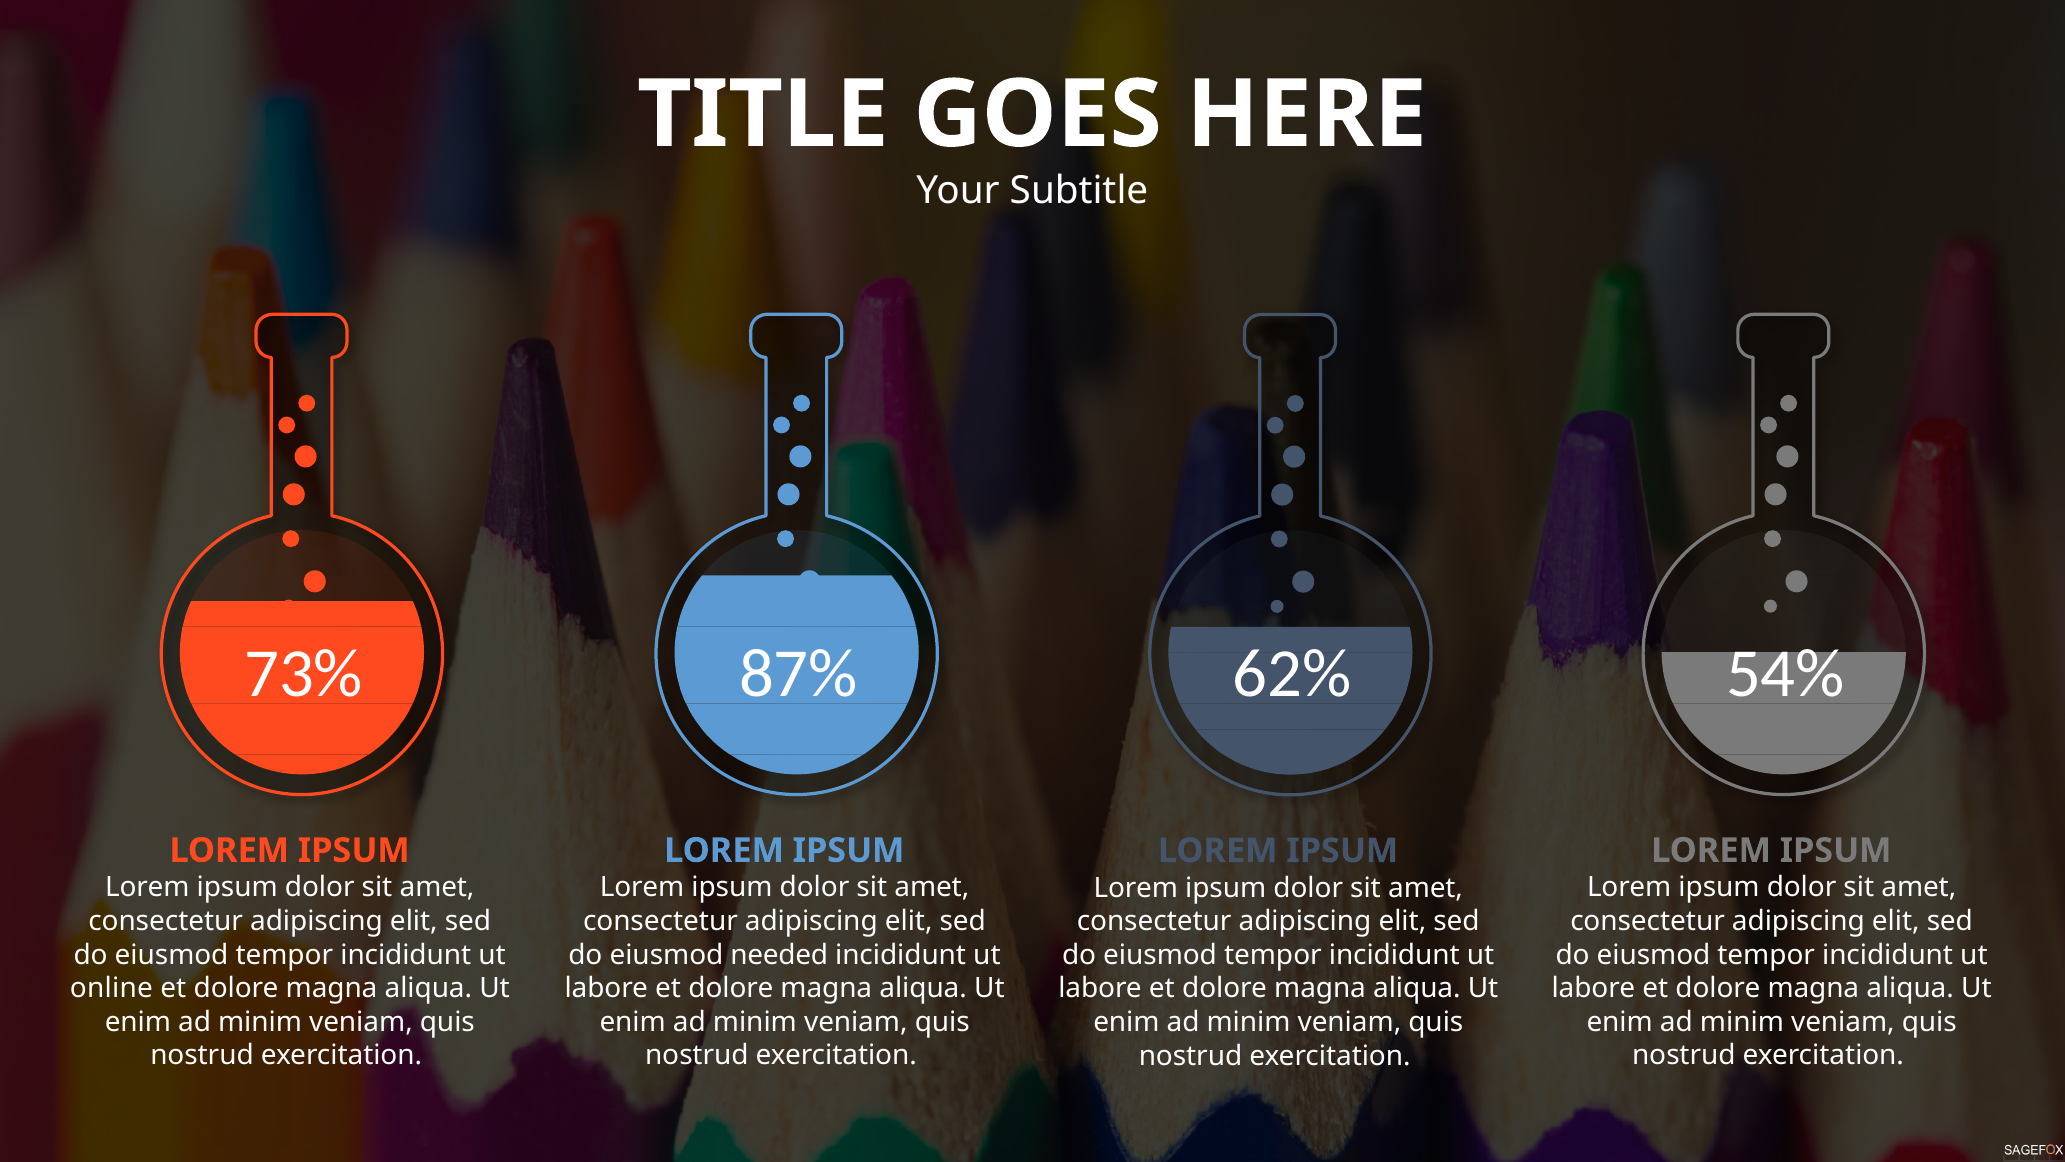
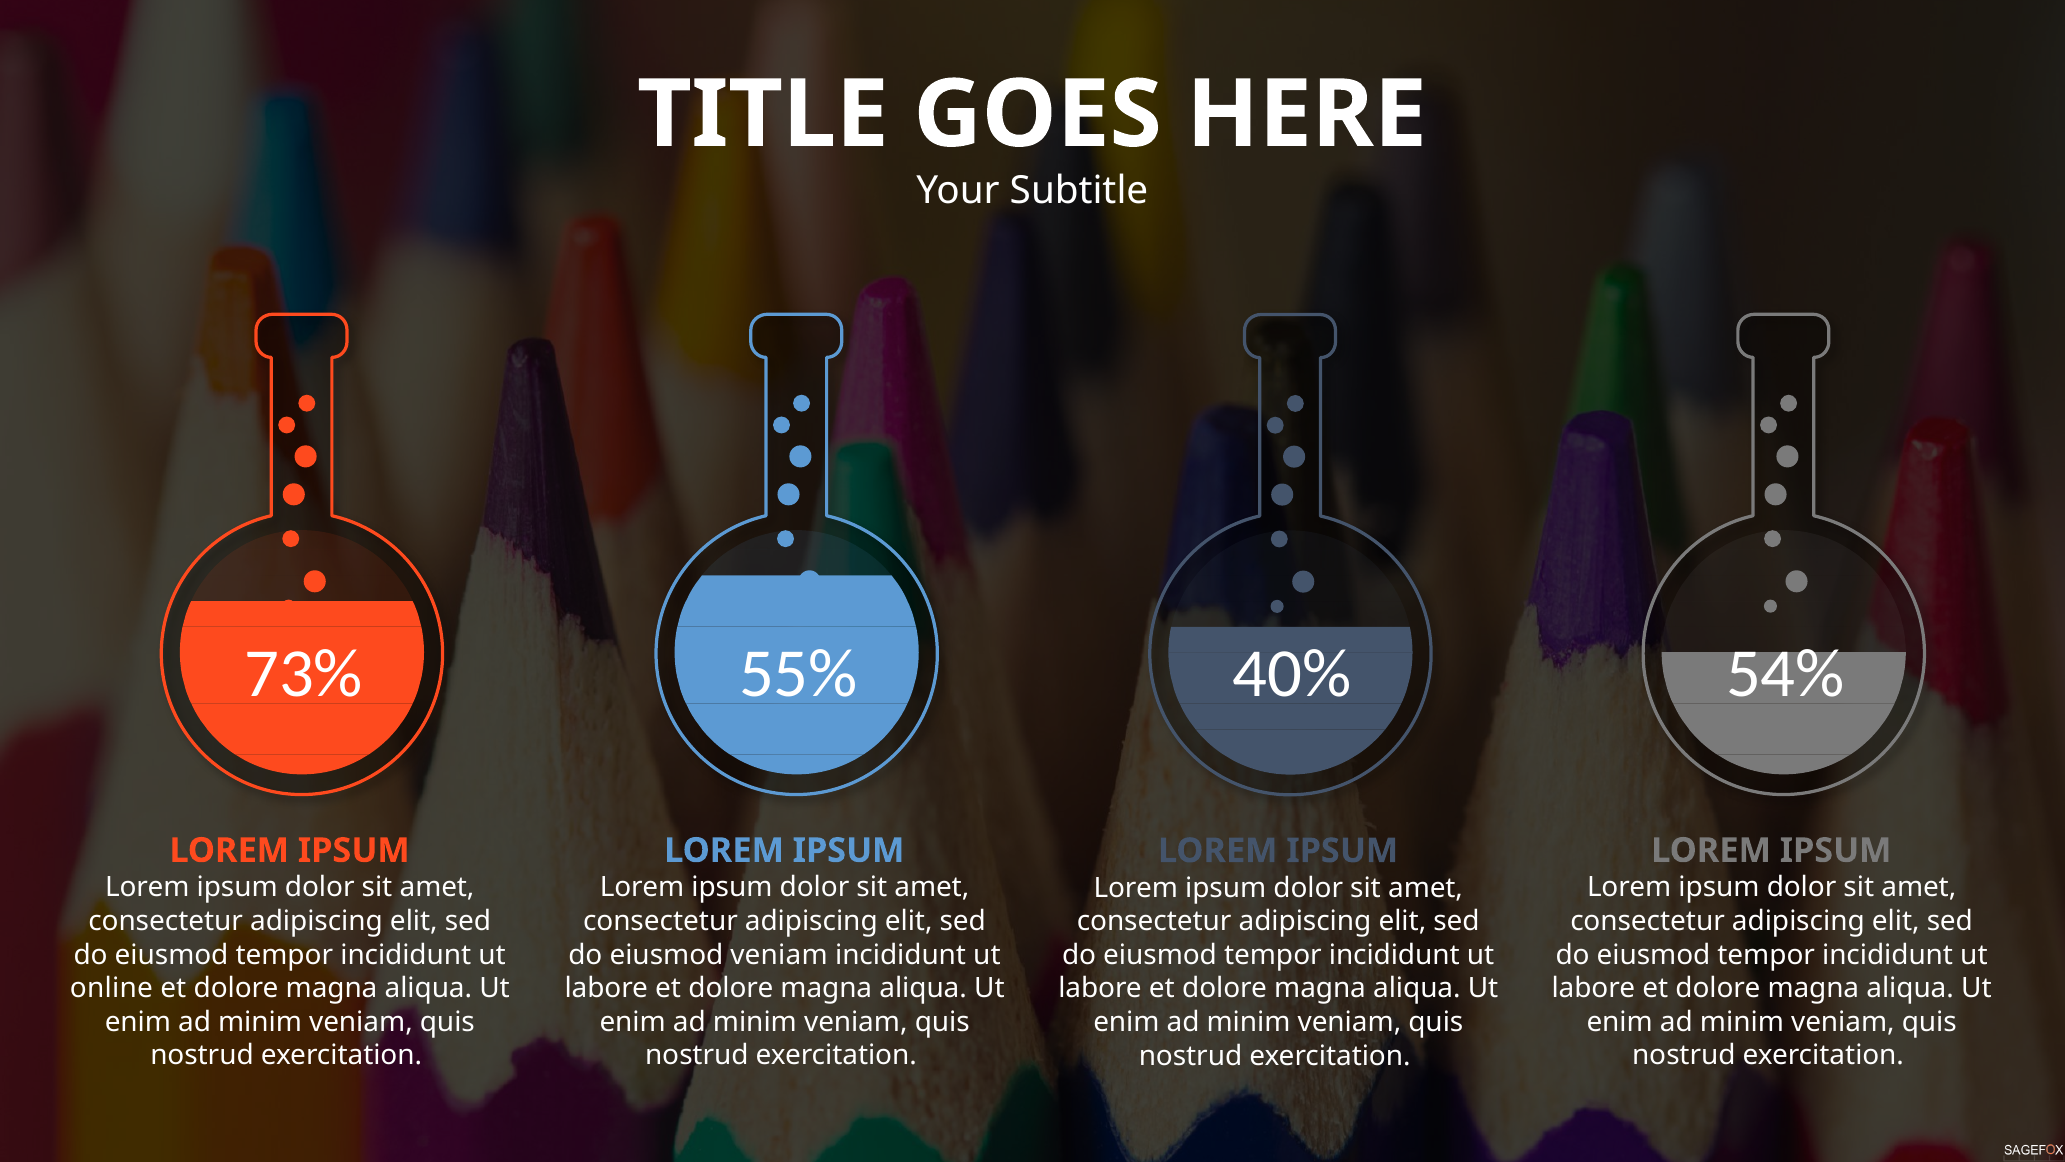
87%: 87% -> 55% (798, 673)
62%: 62% -> 40% (1292, 674)
eiusmod needed: needed -> veniam (779, 954)
